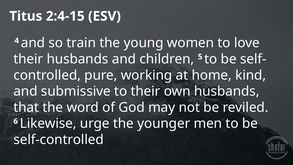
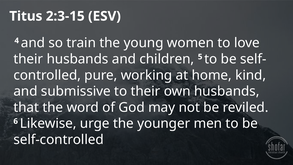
2:4-15: 2:4-15 -> 2:3-15 (65, 16)
